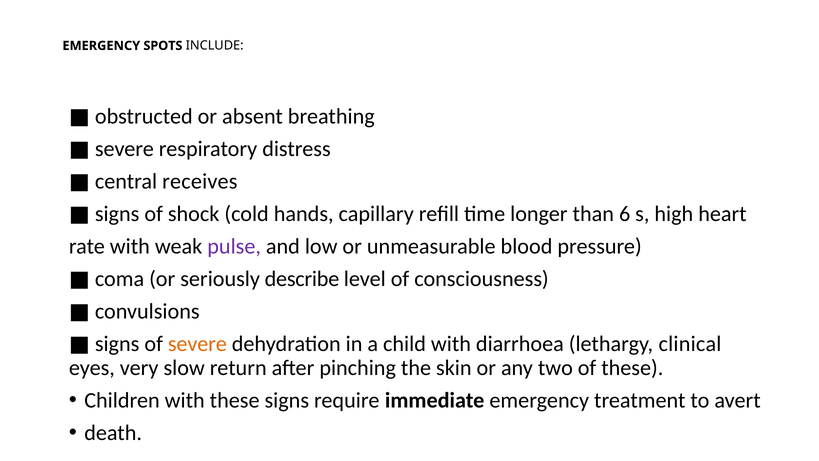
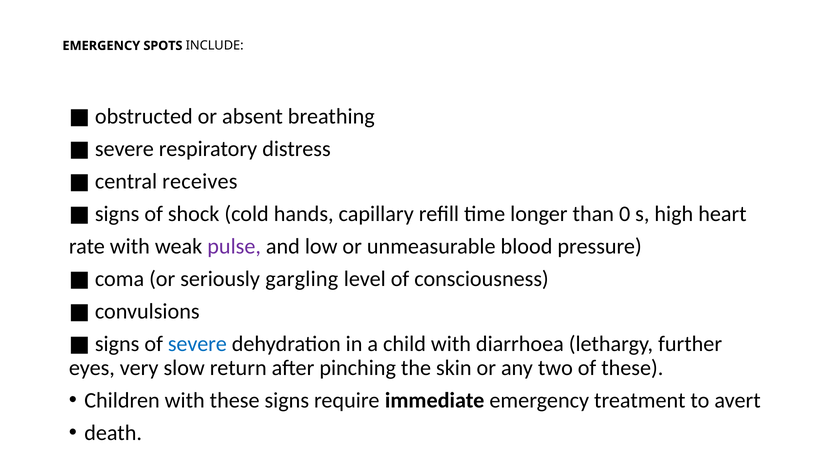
6: 6 -> 0 (625, 214)
describe: describe -> gargling (302, 279)
severe colour: orange -> blue (197, 344)
clinical: clinical -> further (690, 344)
